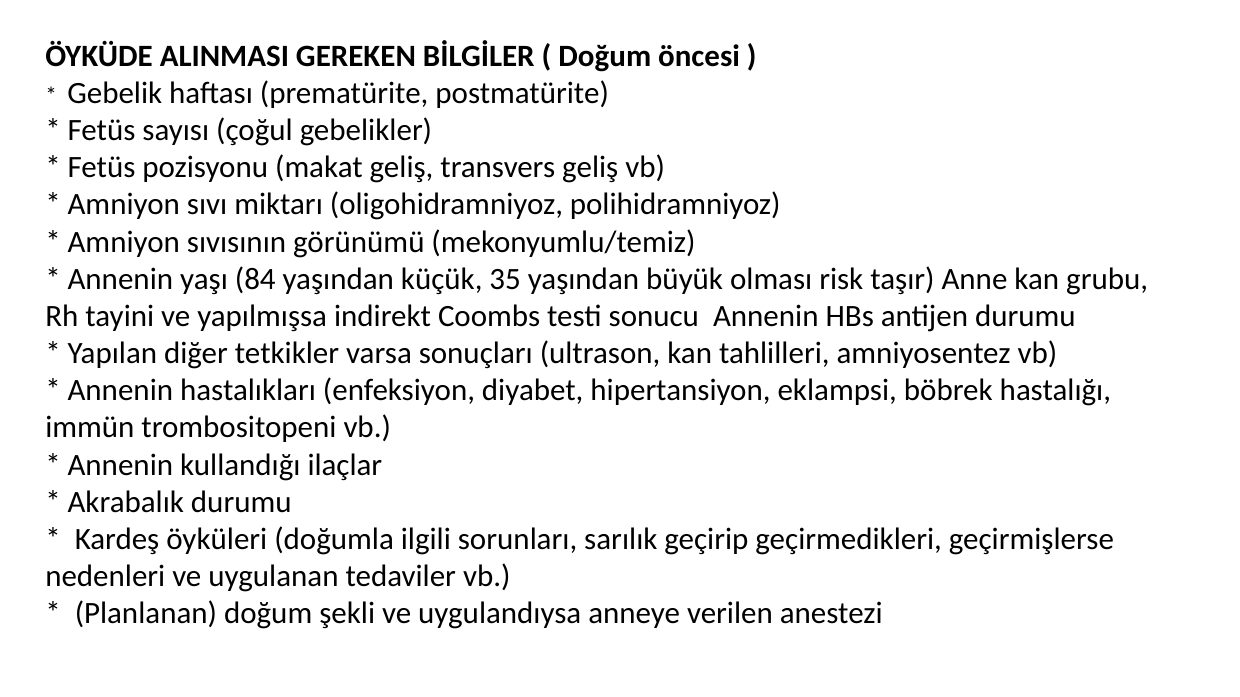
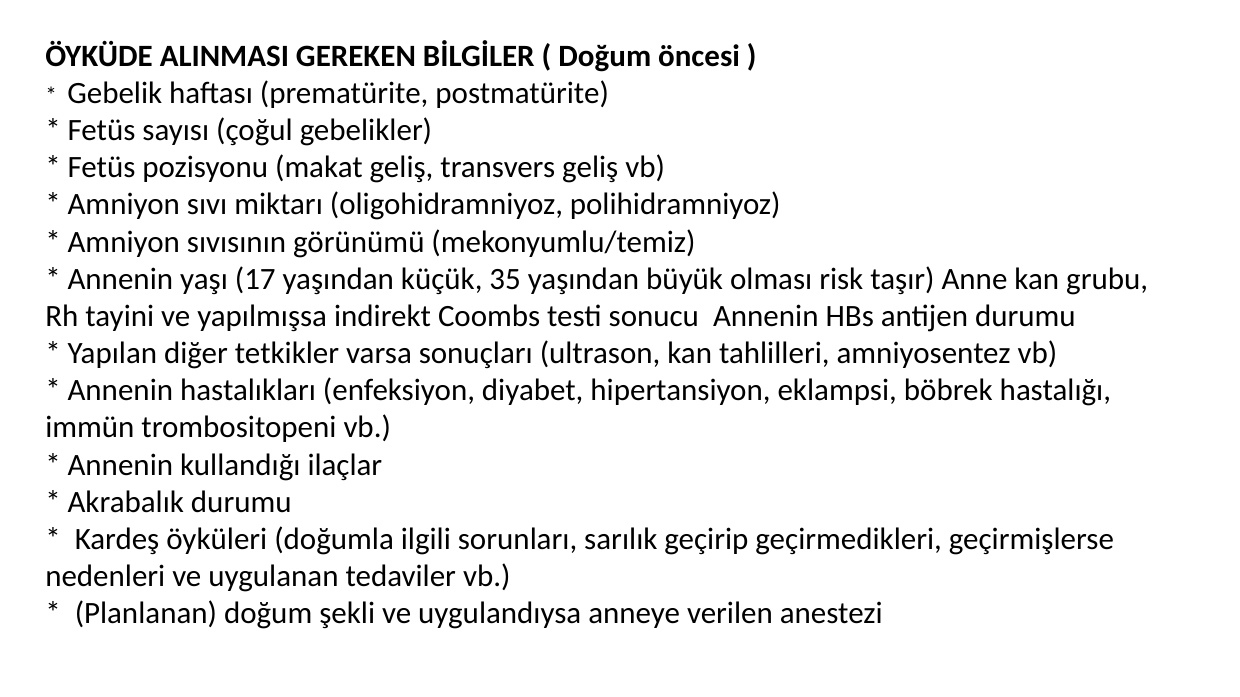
84: 84 -> 17 (255, 279)
